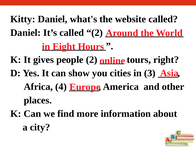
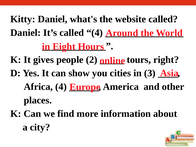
called 2: 2 -> 4 (95, 33)
